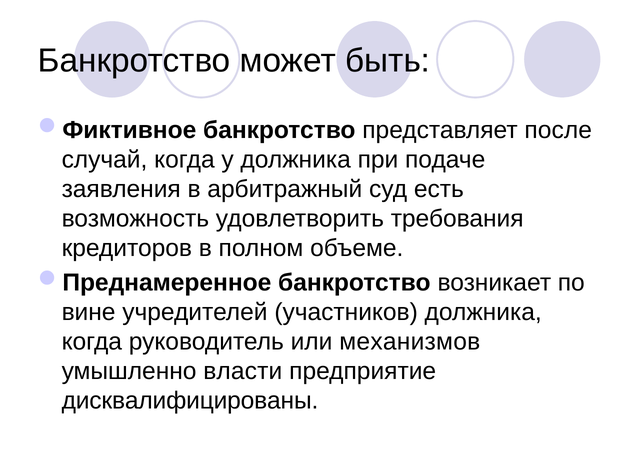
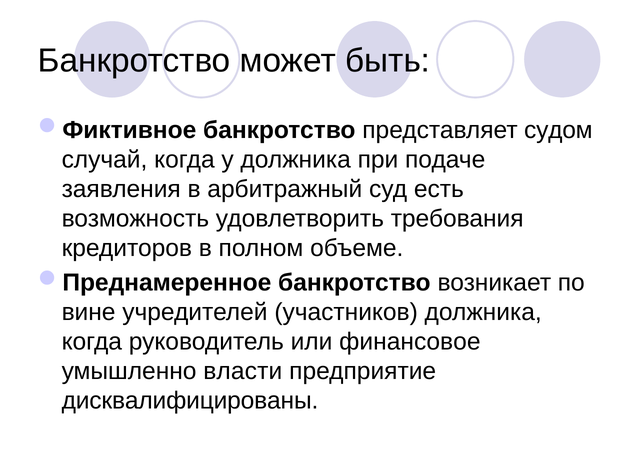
после: после -> судом (558, 130)
механизмов: механизмов -> финансовое (410, 342)
